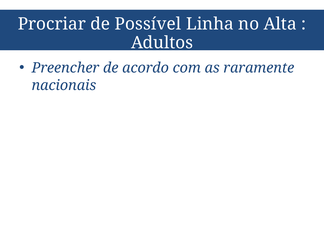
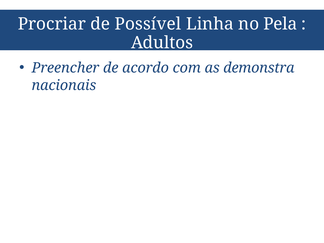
Alta: Alta -> Pela (280, 24)
raramente: raramente -> demonstra (259, 68)
